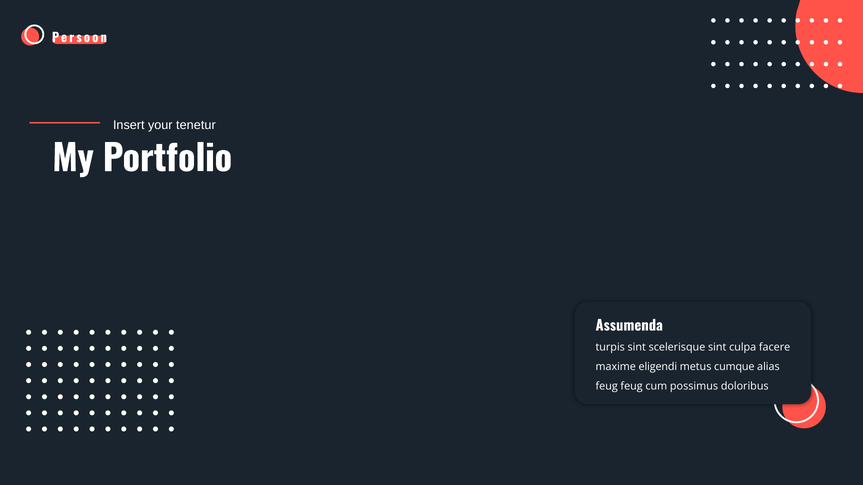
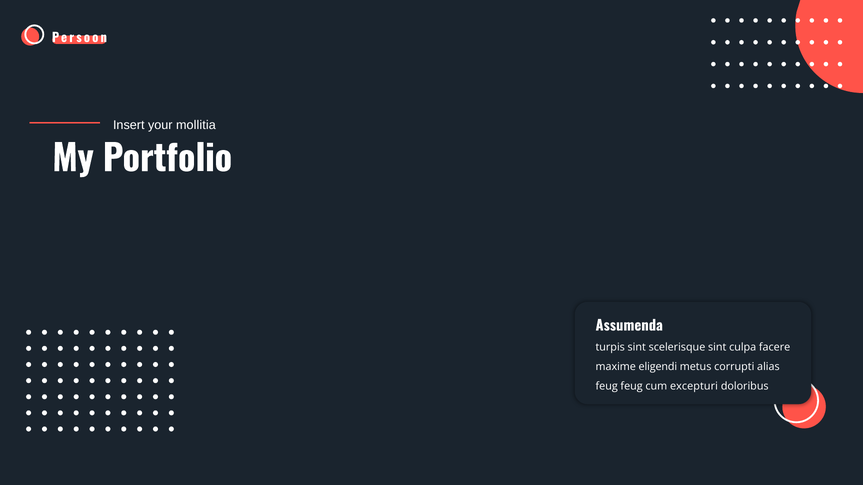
tenetur: tenetur -> mollitia (196, 125)
cumque: cumque -> corrupti (734, 367)
possimus: possimus -> excepturi (694, 386)
